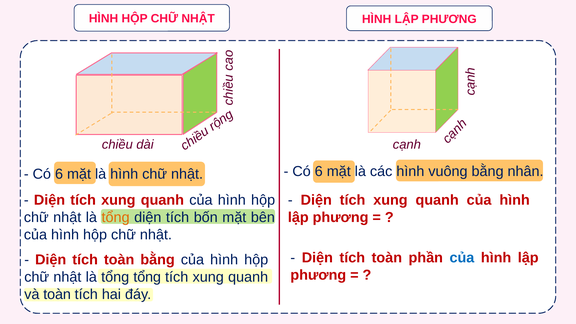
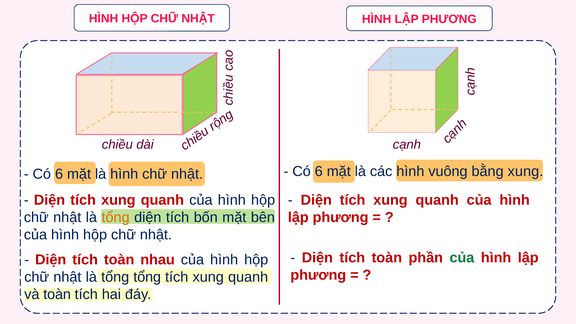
bằng nhân: nhân -> xung (525, 171)
của colour: blue -> green (462, 258)
toàn bằng: bằng -> nhau (158, 260)
